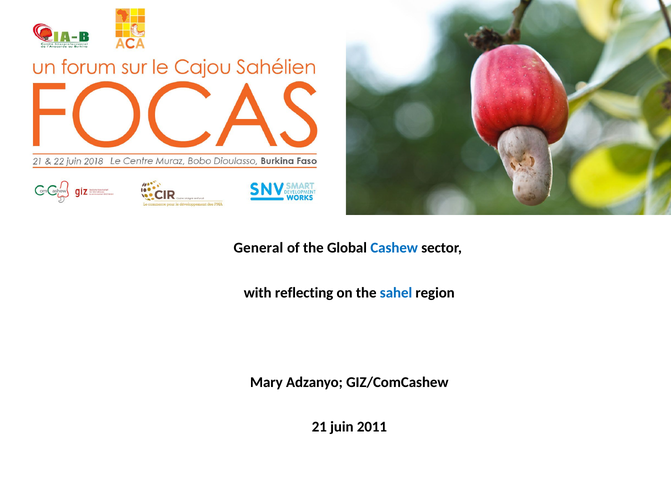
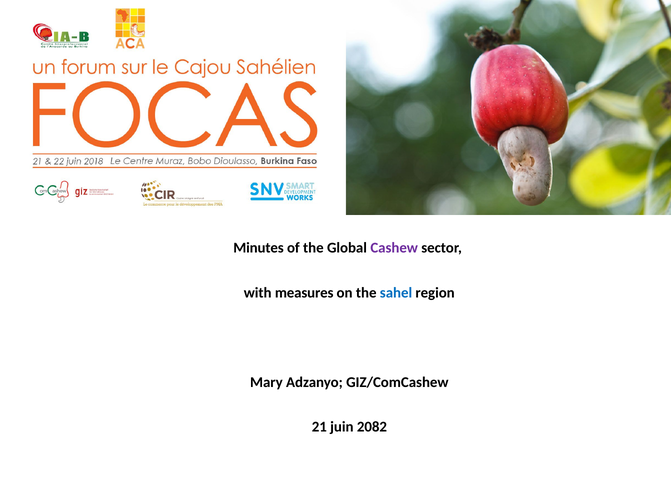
General: General -> Minutes (259, 248)
Cashew colour: blue -> purple (394, 248)
reflecting: reflecting -> measures (304, 293)
2011: 2011 -> 2082 (372, 427)
